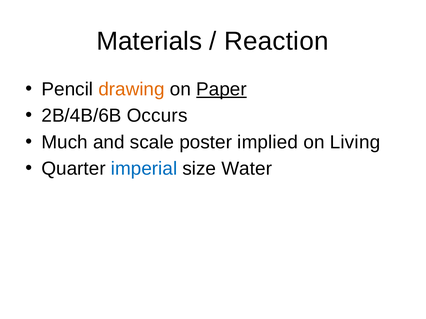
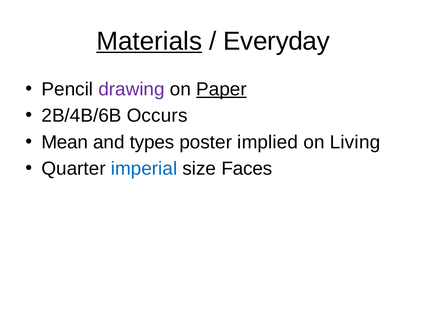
Materials underline: none -> present (149, 41)
Reaction: Reaction -> Everyday (277, 41)
drawing colour: orange -> purple (132, 89)
Much: Much -> Mean (65, 142)
scale: scale -> types (152, 142)
Water: Water -> Faces (247, 169)
